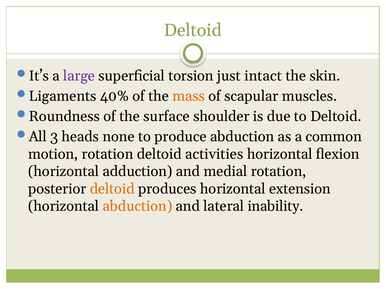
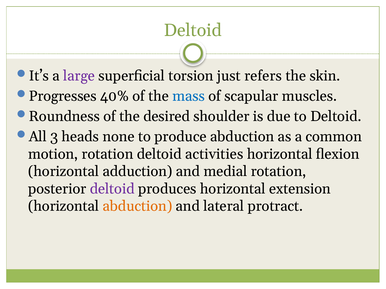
intact: intact -> refers (263, 76)
Ligaments: Ligaments -> Progresses (63, 96)
mass colour: orange -> blue (189, 96)
surface: surface -> desired (167, 117)
deltoid colour: orange -> purple (112, 189)
inability: inability -> protract (275, 206)
